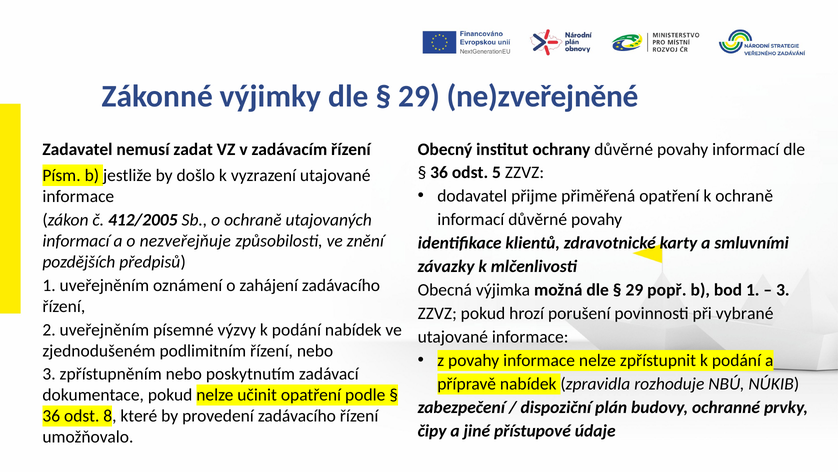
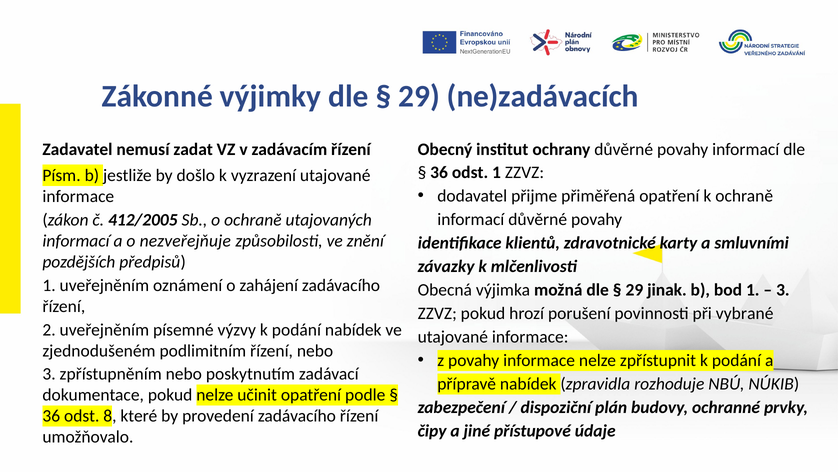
ne)zveřejněné: ne)zveřejněné -> ne)zadávacích (543, 96)
odst 5: 5 -> 1 (497, 172)
popř: popř -> jinak (667, 290)
